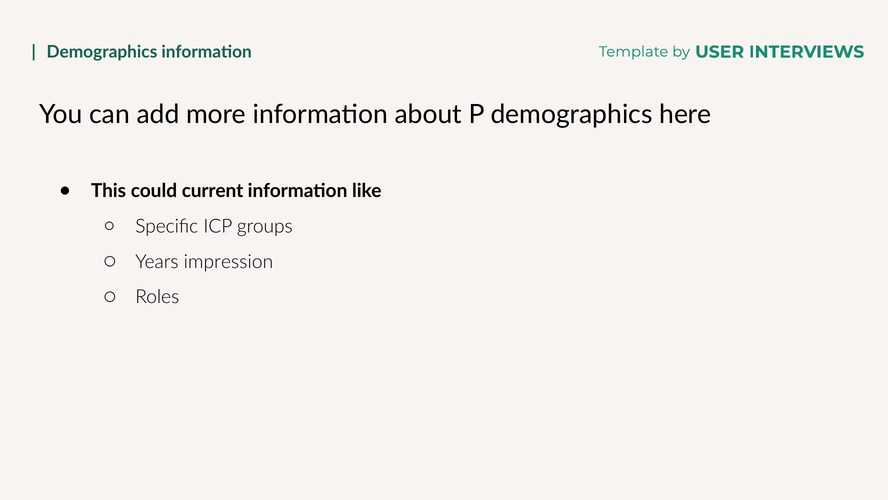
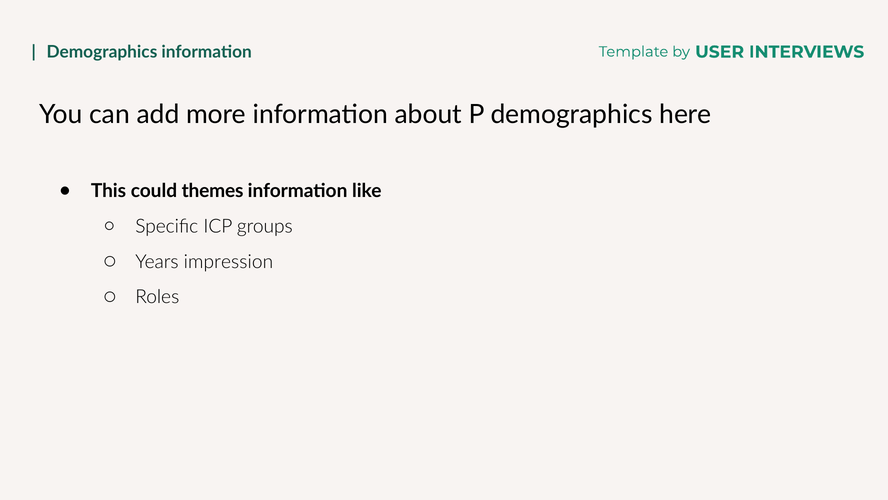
current: current -> themes (213, 191)
